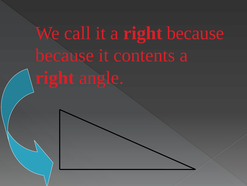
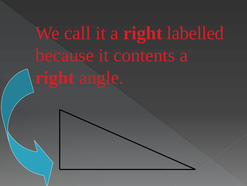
right because: because -> labelled (195, 33)
